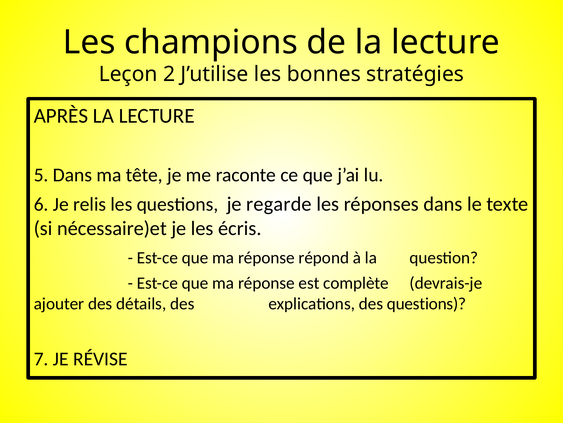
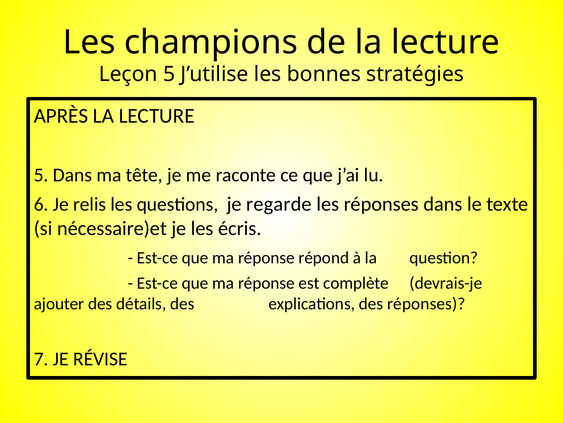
Leçon 2: 2 -> 5 (169, 74)
des questions: questions -> réponses (426, 303)
